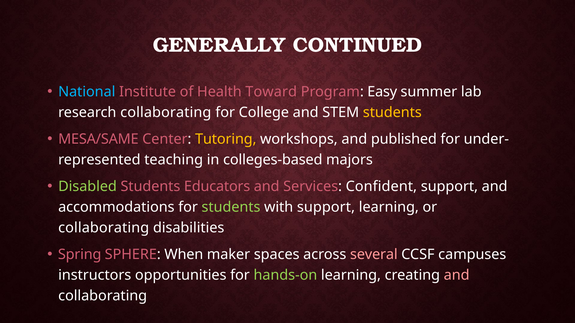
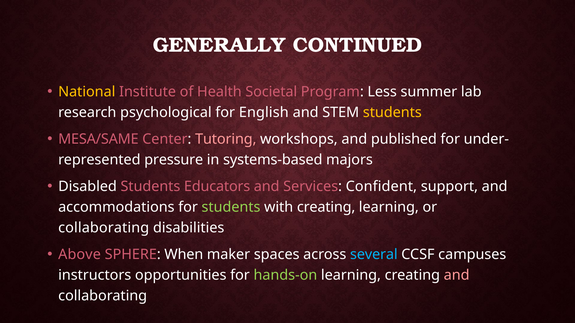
National colour: light blue -> yellow (87, 92)
Toward: Toward -> Societal (271, 92)
Easy: Easy -> Less (382, 92)
research collaborating: collaborating -> psychological (166, 113)
College: College -> English (264, 113)
Tutoring colour: yellow -> pink (226, 139)
teaching: teaching -> pressure (174, 160)
colleges-based: colleges-based -> systems-based (273, 160)
Disabled colour: light green -> white (88, 187)
with support: support -> creating (326, 207)
Spring: Spring -> Above (80, 255)
several colour: pink -> light blue (374, 255)
